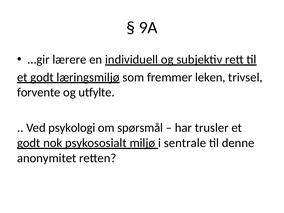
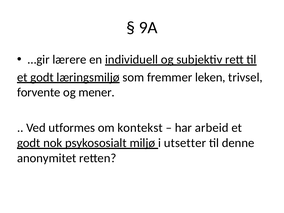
utfylte: utfylte -> mener (97, 92)
psykologi: psykologi -> utformes (72, 128)
spørsmål: spørsmål -> kontekst (140, 128)
trusler: trusler -> arbeid (212, 128)
sentrale: sentrale -> utsetter (185, 143)
